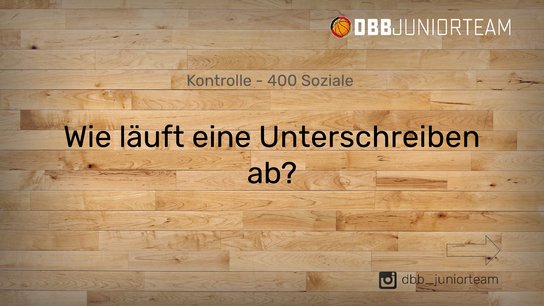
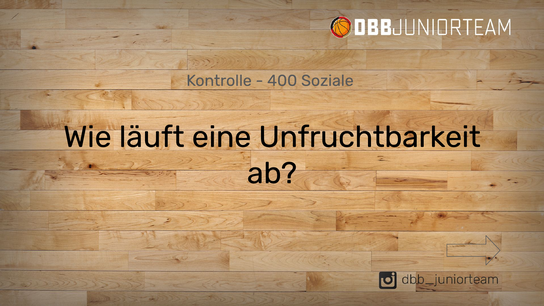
Unterschreiben: Unterschreiben -> Unfruchtbarkeit (370, 137)
